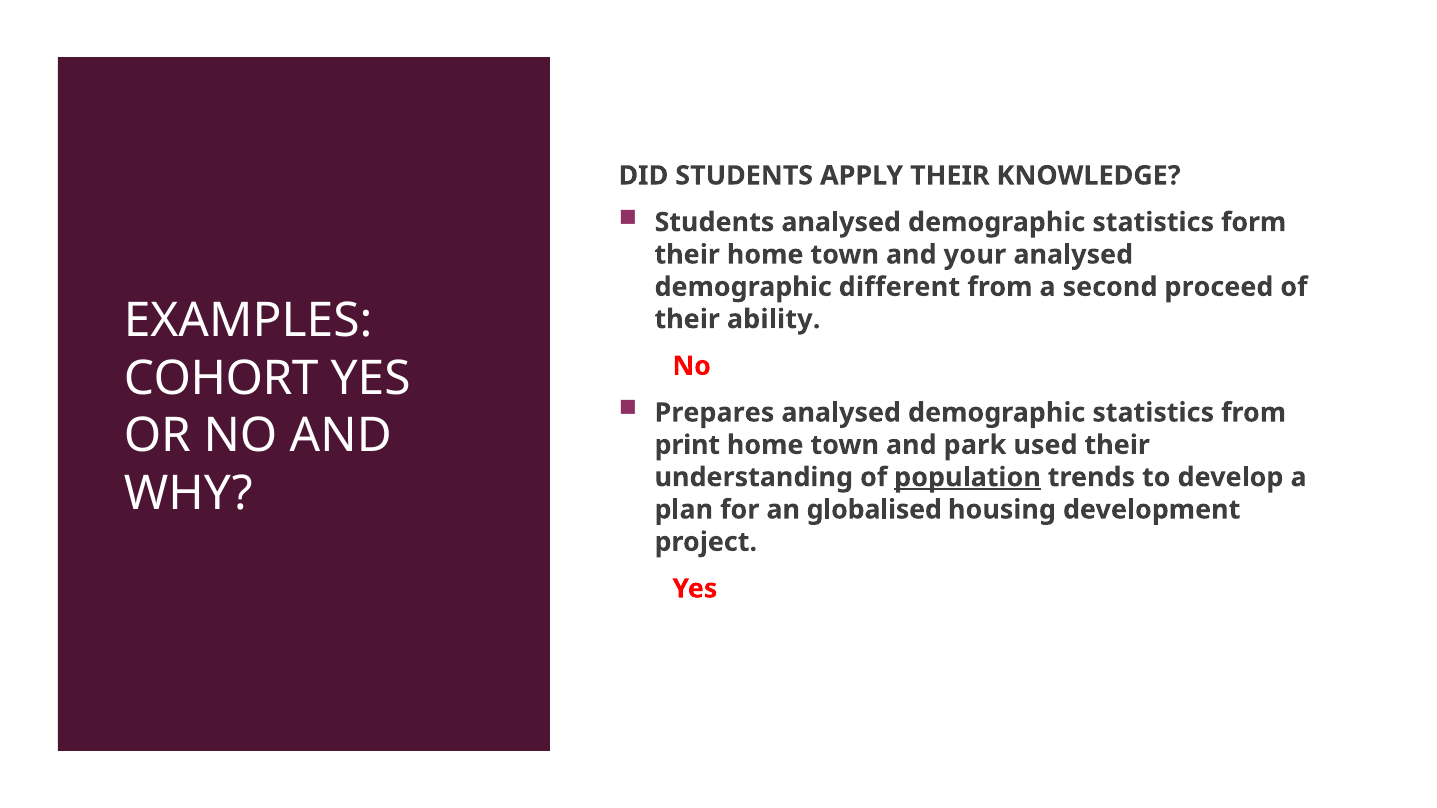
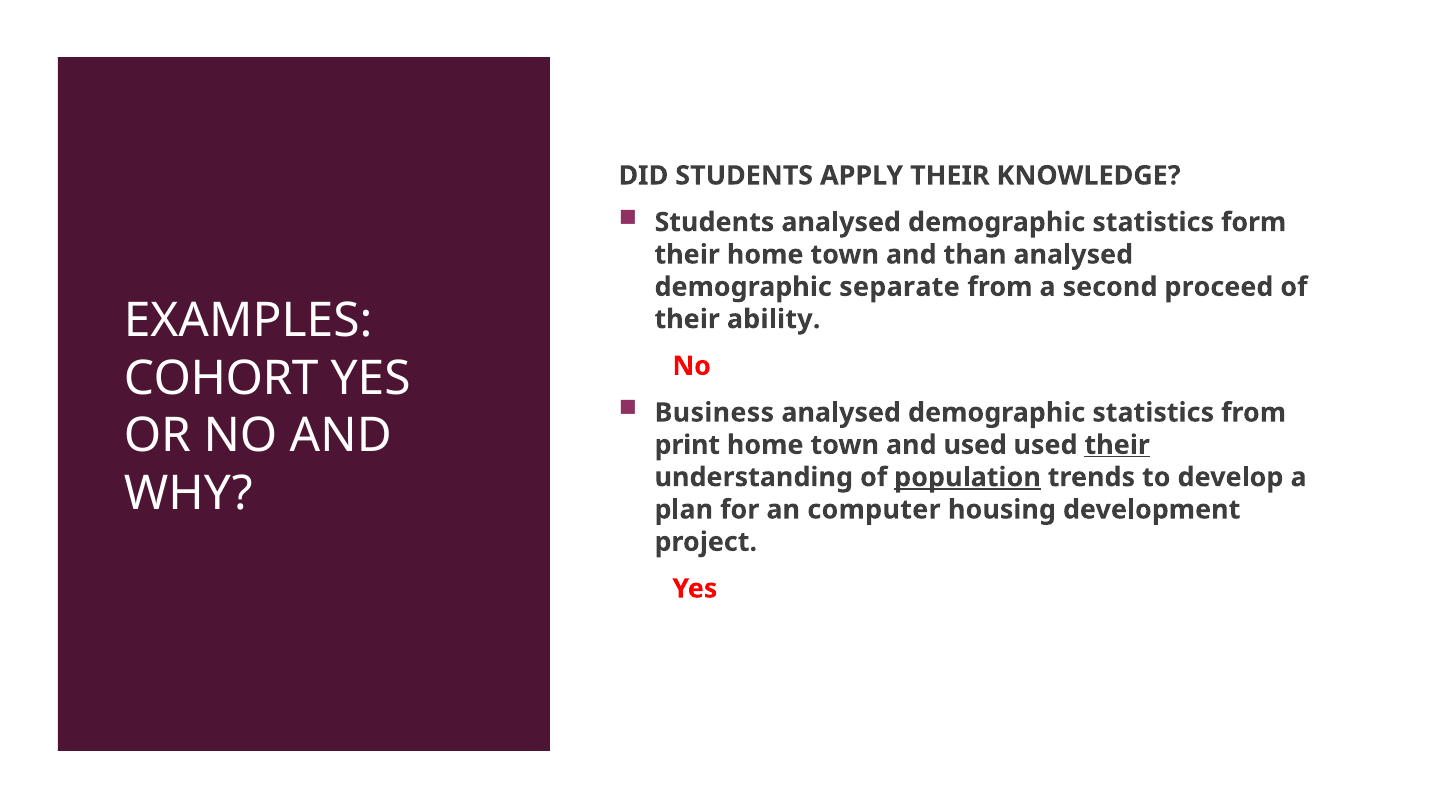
your: your -> than (975, 255)
different: different -> separate (899, 287)
Prepares: Prepares -> Business (714, 413)
and park: park -> used (975, 445)
their underline: none -> present (1117, 445)
globalised: globalised -> computer (874, 510)
